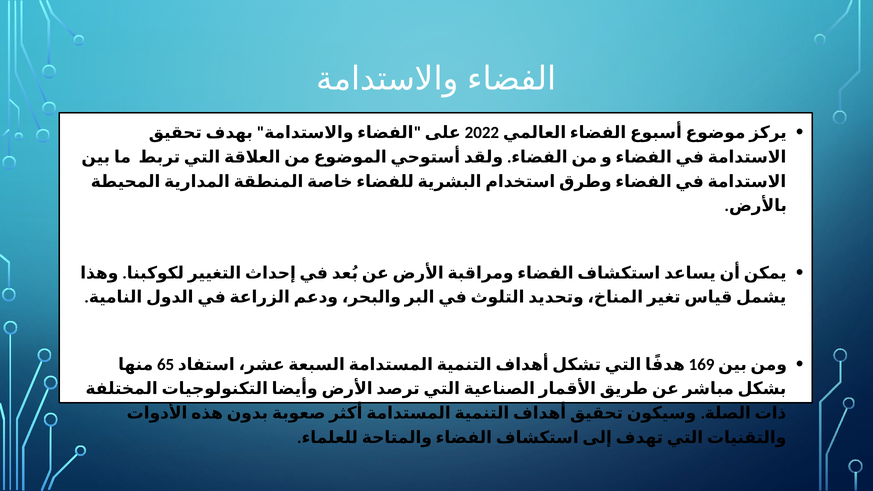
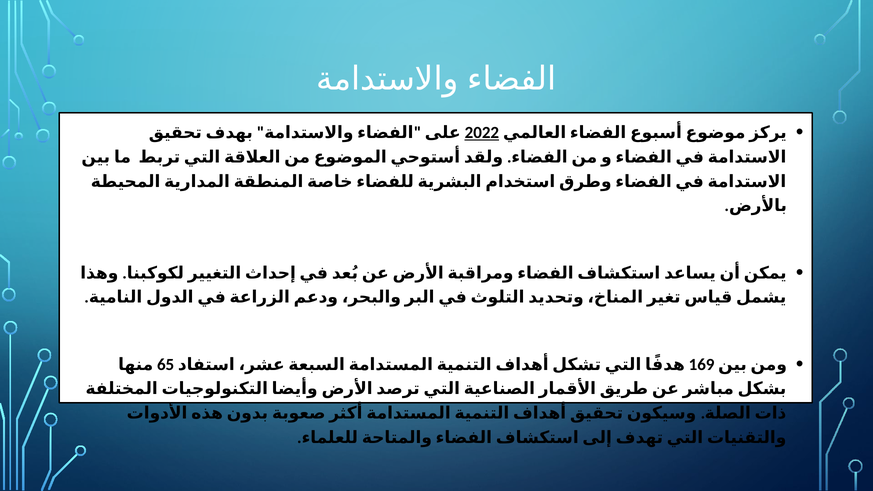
2022 underline: none -> present (482, 133)
